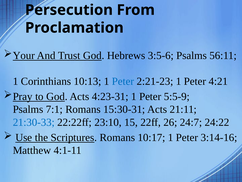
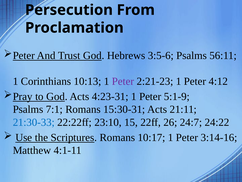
Your: Your -> Peter (24, 55)
Peter colour: blue -> purple (123, 81)
4:21: 4:21 -> 4:12 (218, 81)
5:5-9: 5:5-9 -> 5:1-9 (177, 96)
